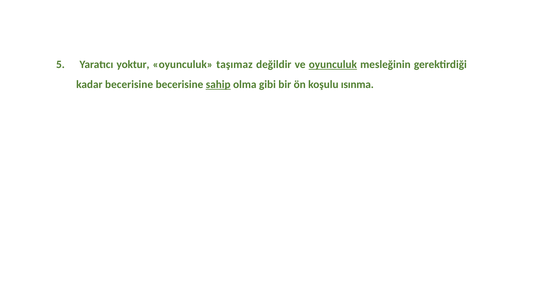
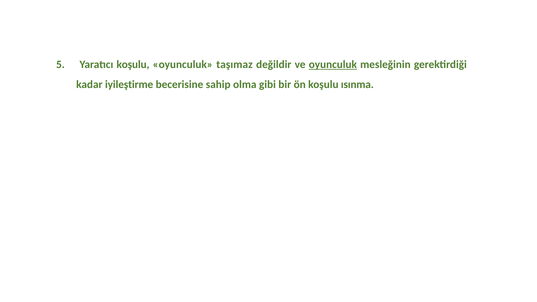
Yaratıcı yoktur: yoktur -> koşulu (133, 65)
kadar becerisine: becerisine -> iyileştirme (129, 85)
sahip underline: present -> none (218, 85)
